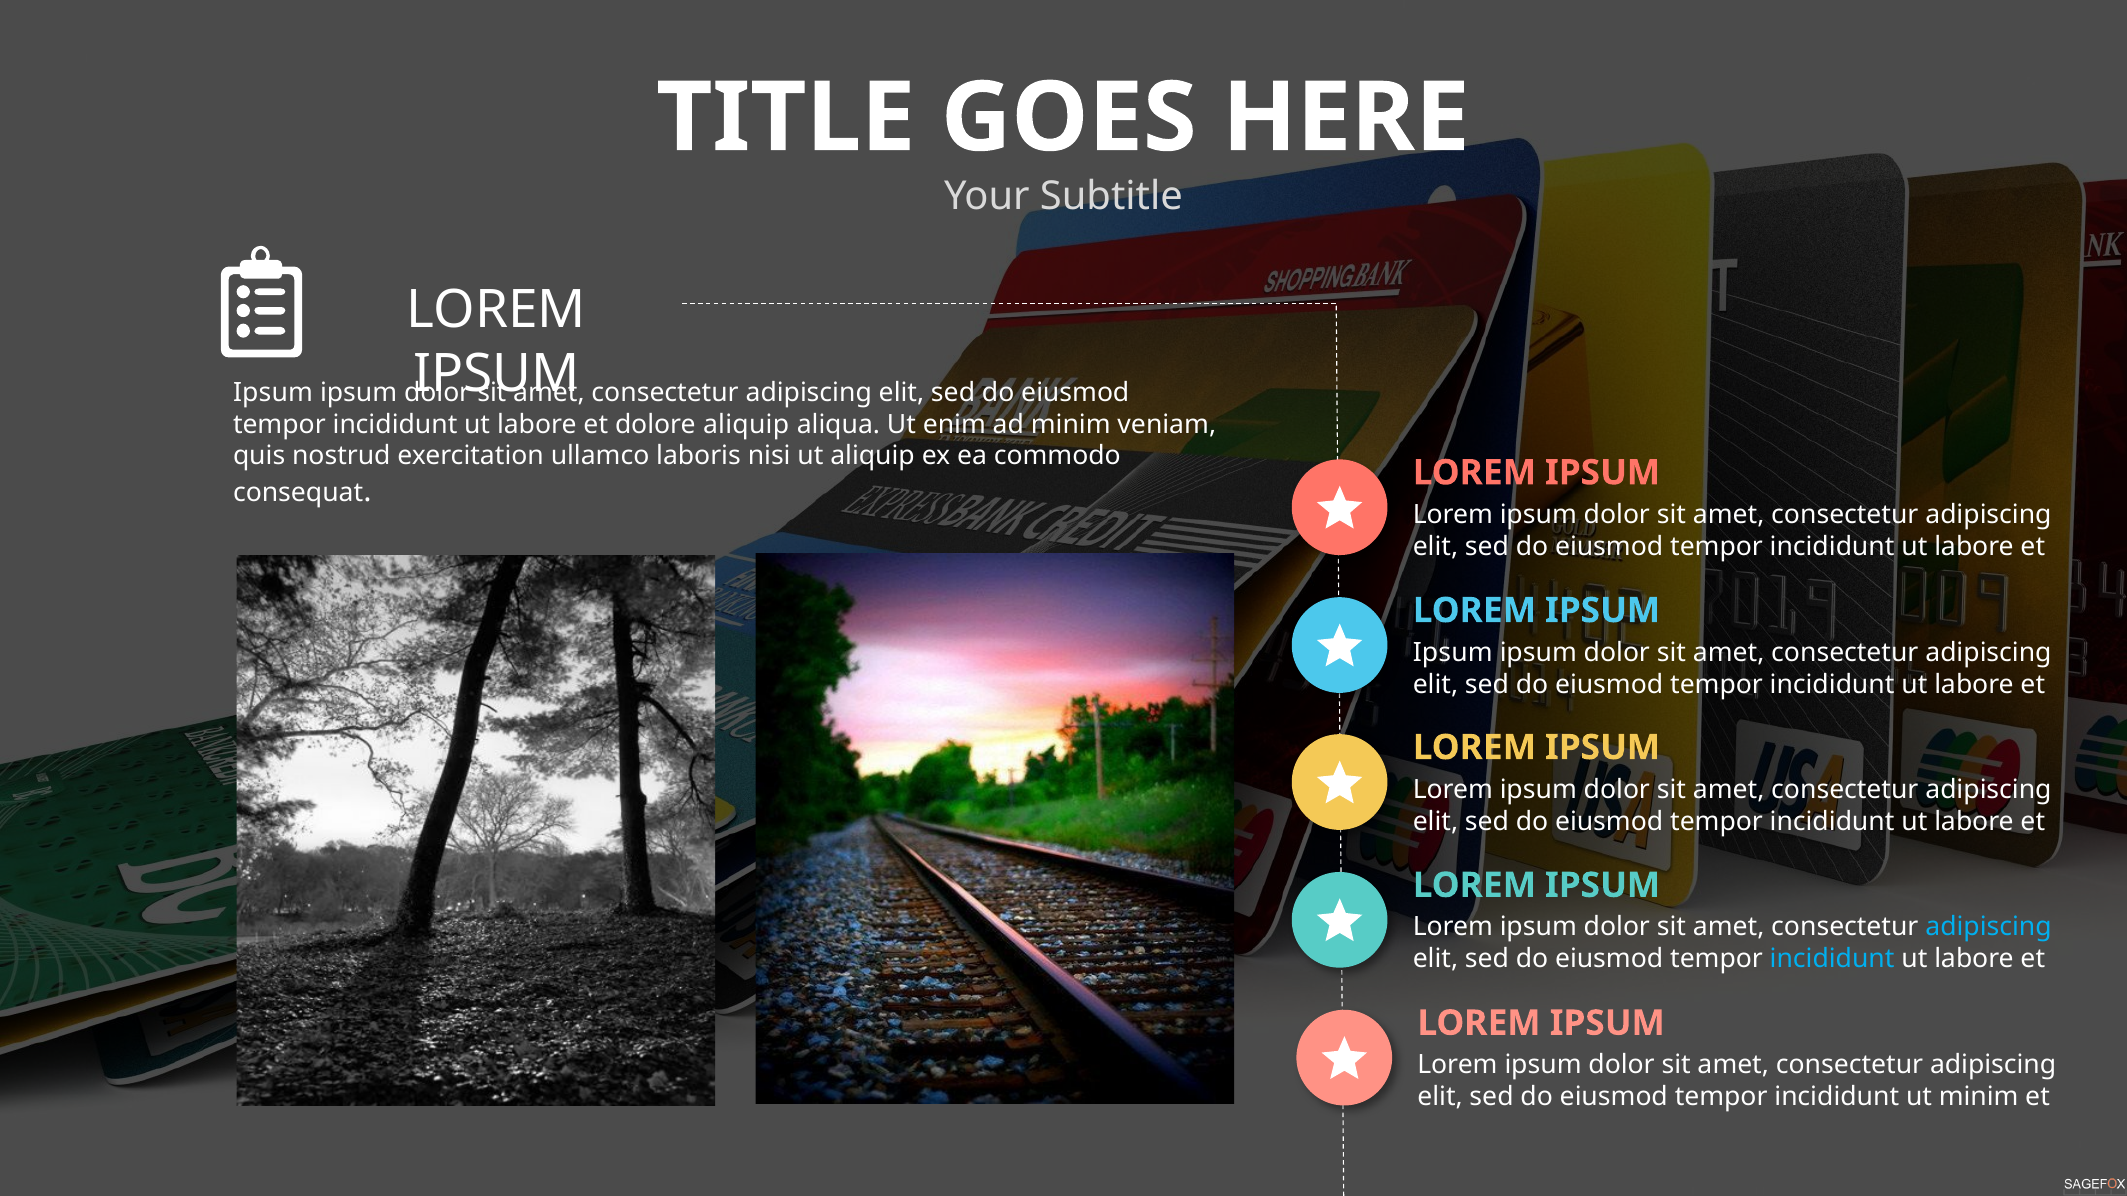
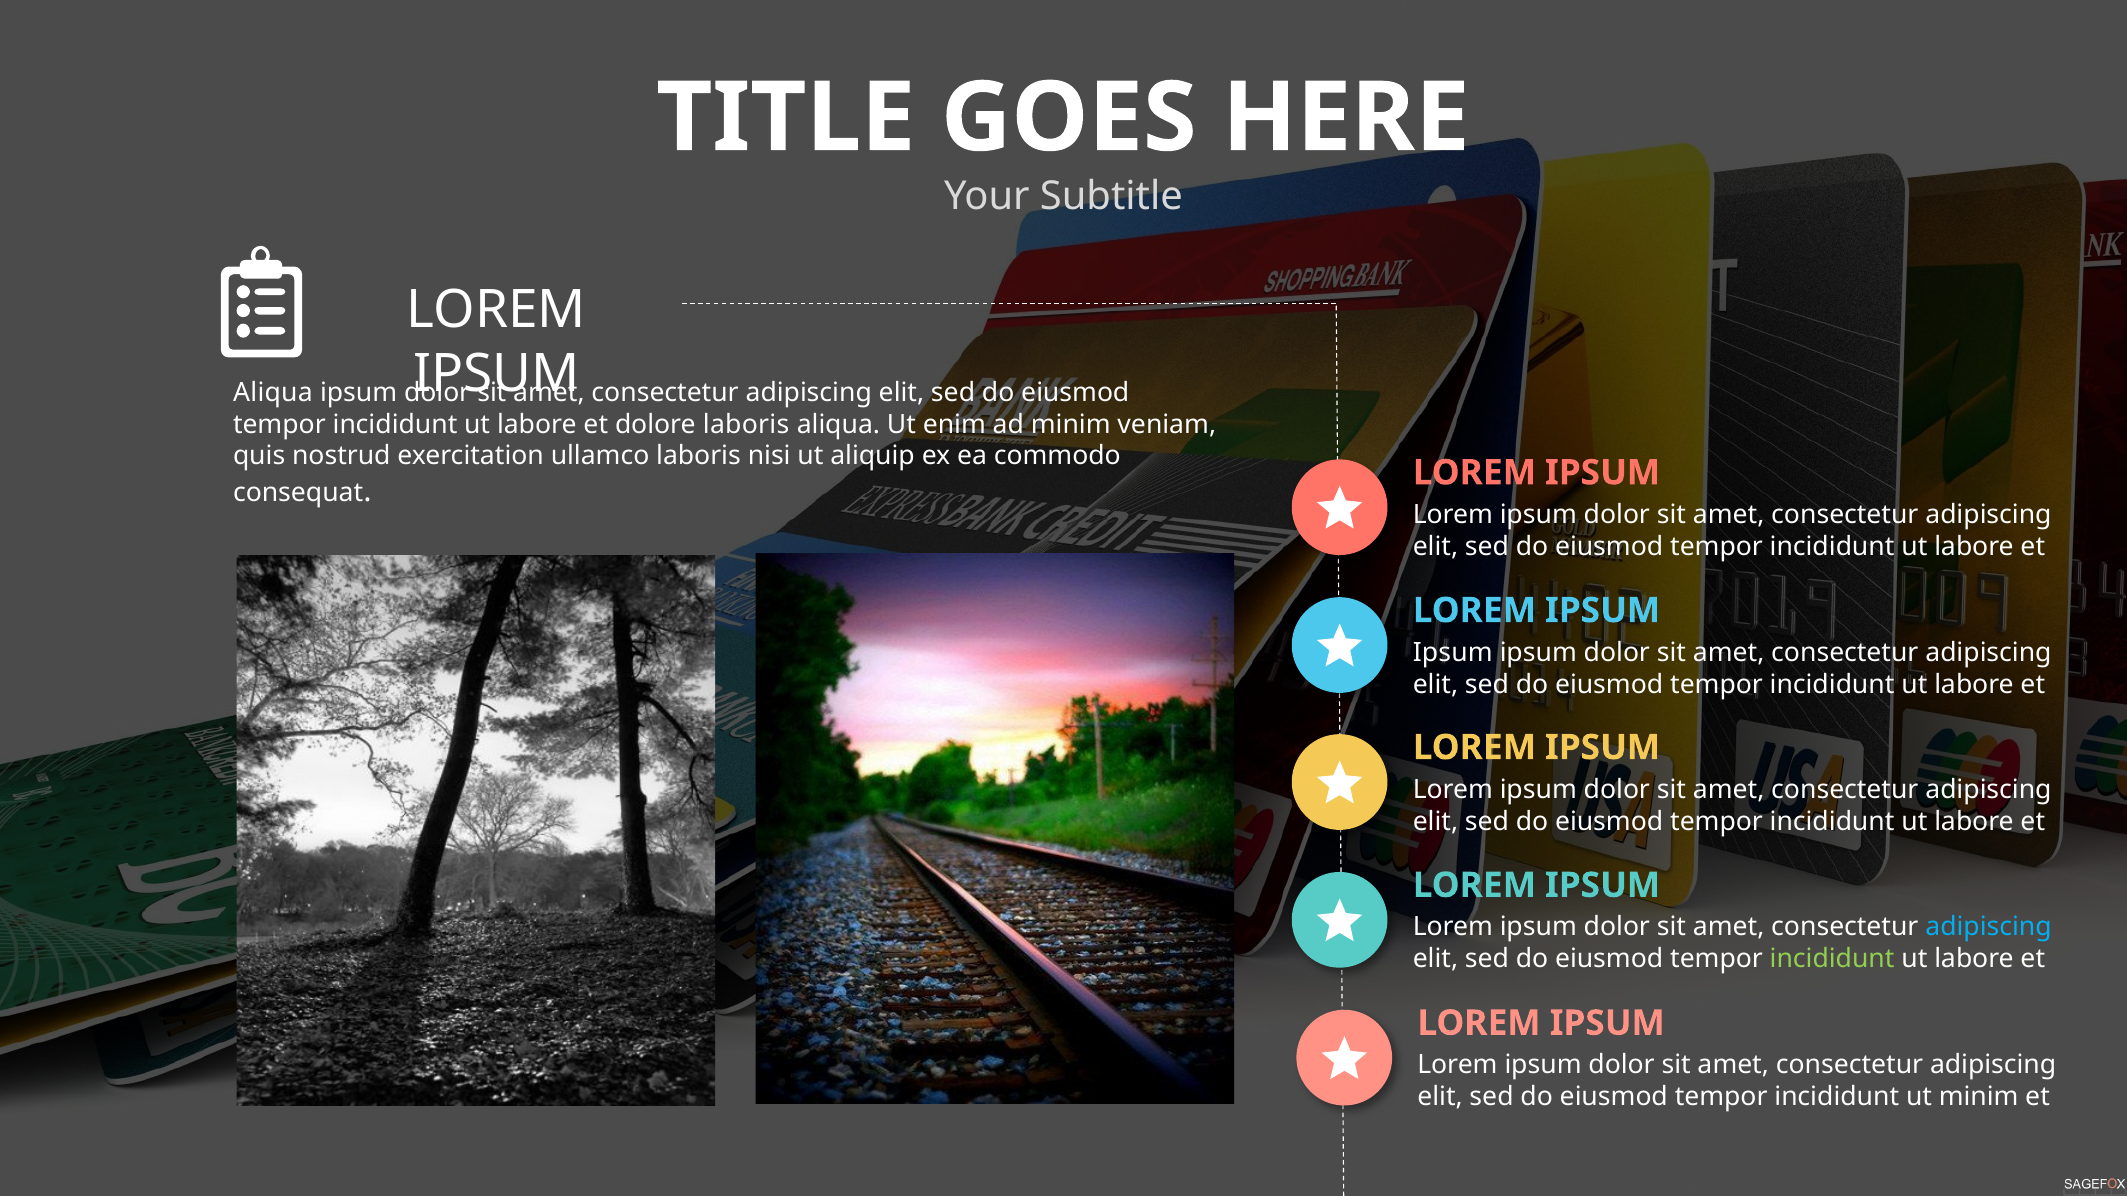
Ipsum: Ipsum -> Aliqua (273, 392)
dolore aliquip: aliquip -> laboris (746, 424)
incididunt colour: light blue -> light green (1832, 959)
